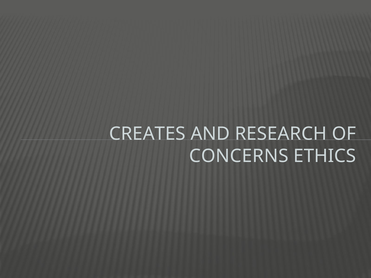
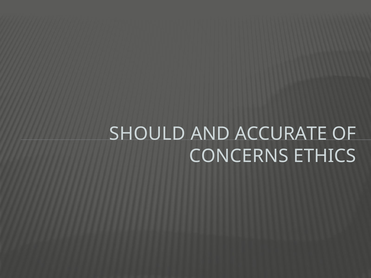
CREATES: CREATES -> SHOULD (147, 134)
RESEARCH: RESEARCH -> ACCURATE (281, 134)
